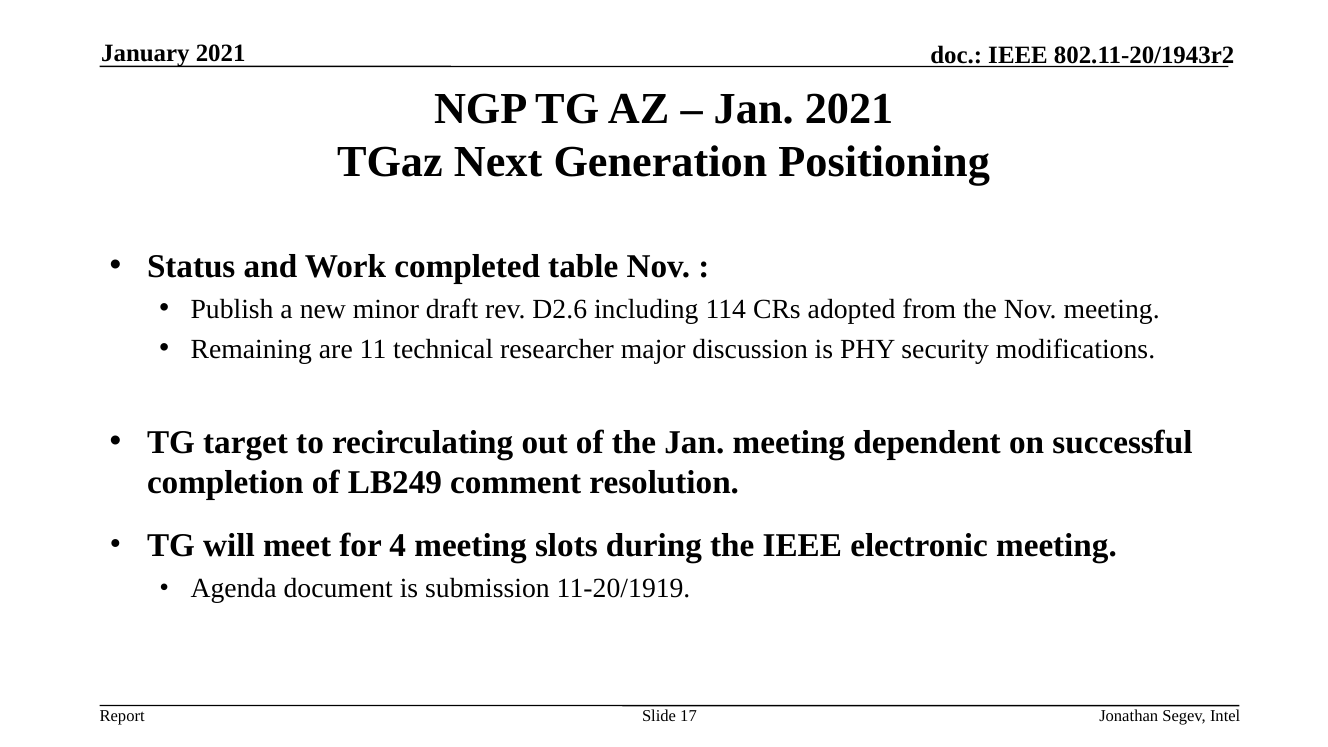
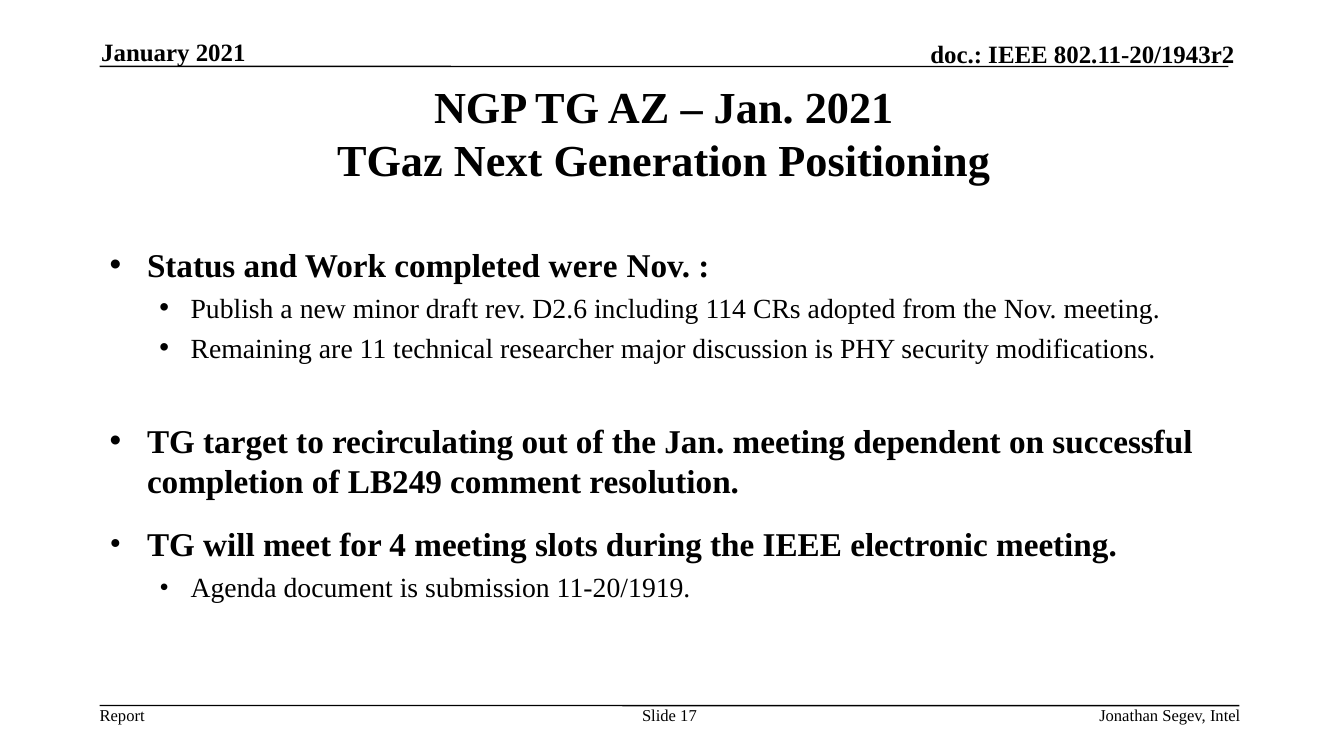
table: table -> were (583, 266)
